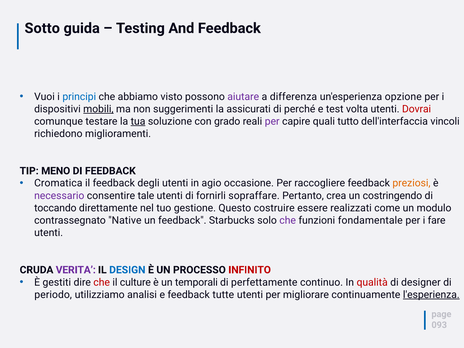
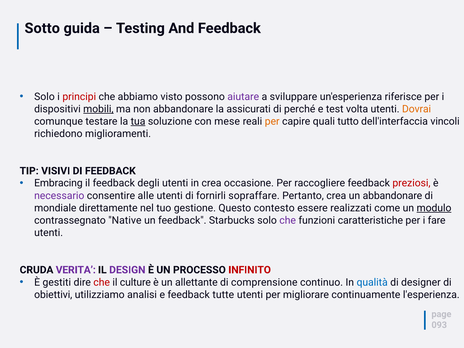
Vuoi: Vuoi -> Solo (44, 97)
principi colour: blue -> red (79, 97)
differenza: differenza -> sviluppare (294, 97)
opzione: opzione -> riferisce (403, 97)
non suggerimenti: suggerimenti -> abbandonare (183, 109)
Dovrai colour: red -> orange (417, 109)
grado: grado -> mese (227, 121)
per colour: purple -> orange (272, 121)
MENO: MENO -> VISIVI (56, 171)
Cromatica: Cromatica -> Embracing (58, 183)
in agio: agio -> crea (211, 183)
preziosi colour: orange -> red (411, 183)
tale: tale -> alle (146, 196)
un costringendo: costringendo -> abbandonare (392, 196)
toccando: toccando -> mondiale (55, 208)
costruire: costruire -> contesto (274, 208)
modulo underline: none -> present (434, 208)
fondamentale: fondamentale -> caratteristiche (370, 220)
DESIGN colour: blue -> purple (127, 270)
temporali: temporali -> allettante (196, 282)
perfettamente: perfettamente -> comprensione (264, 282)
qualità colour: red -> blue (372, 282)
periodo: periodo -> obiettivi (53, 295)
l'esperienza underline: present -> none (431, 295)
